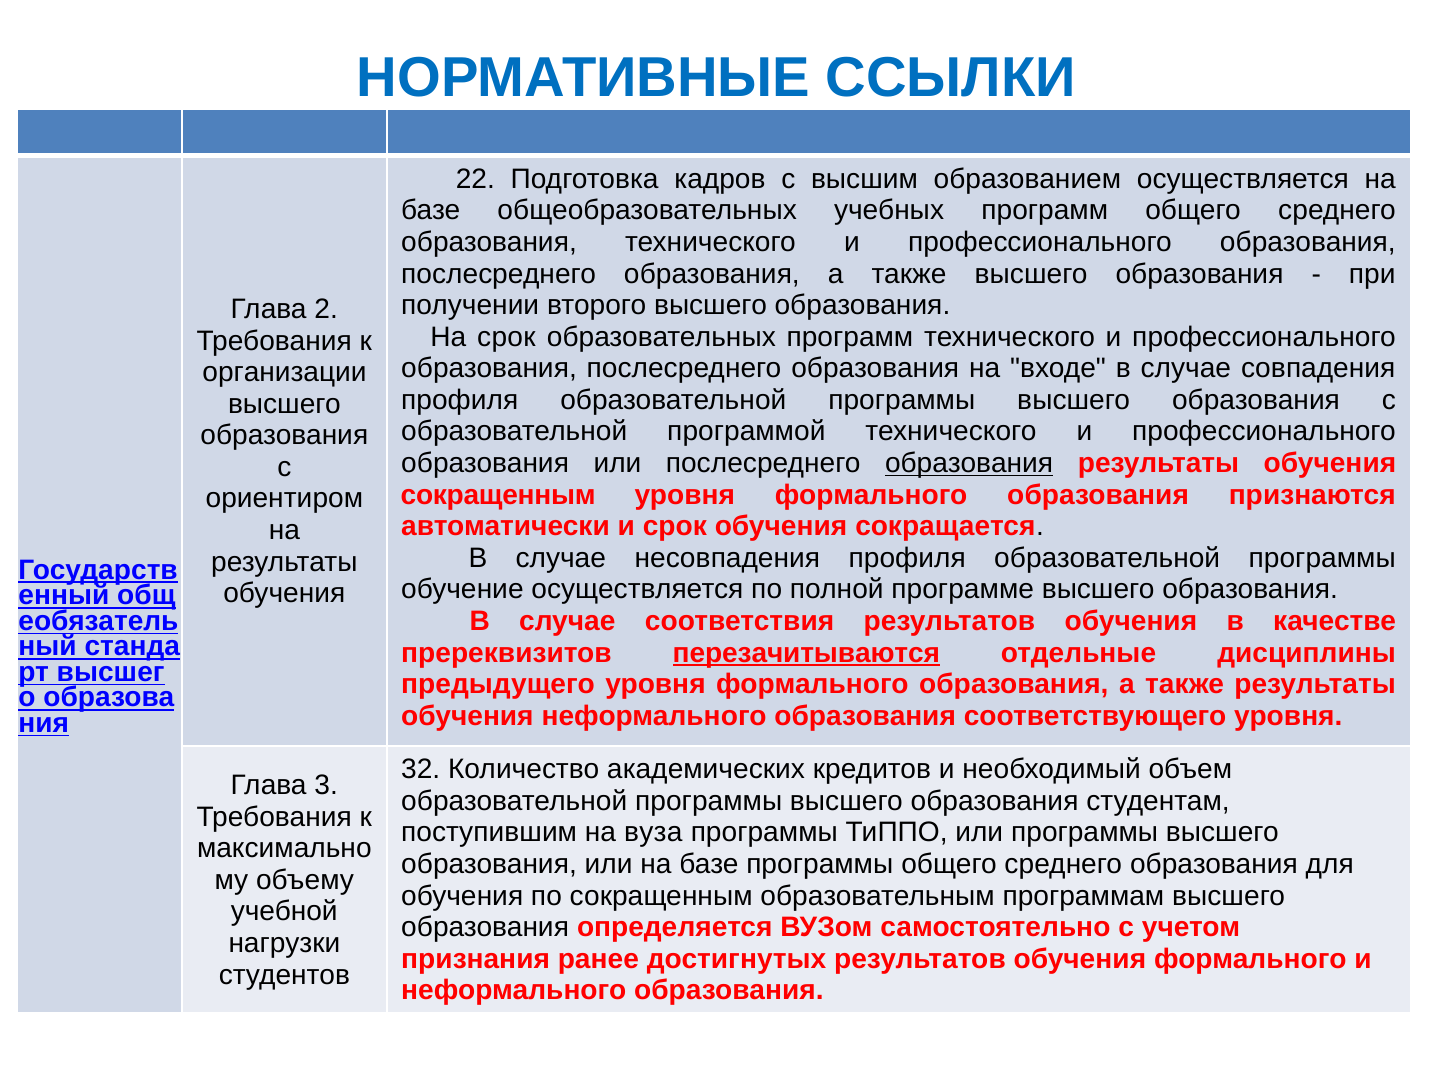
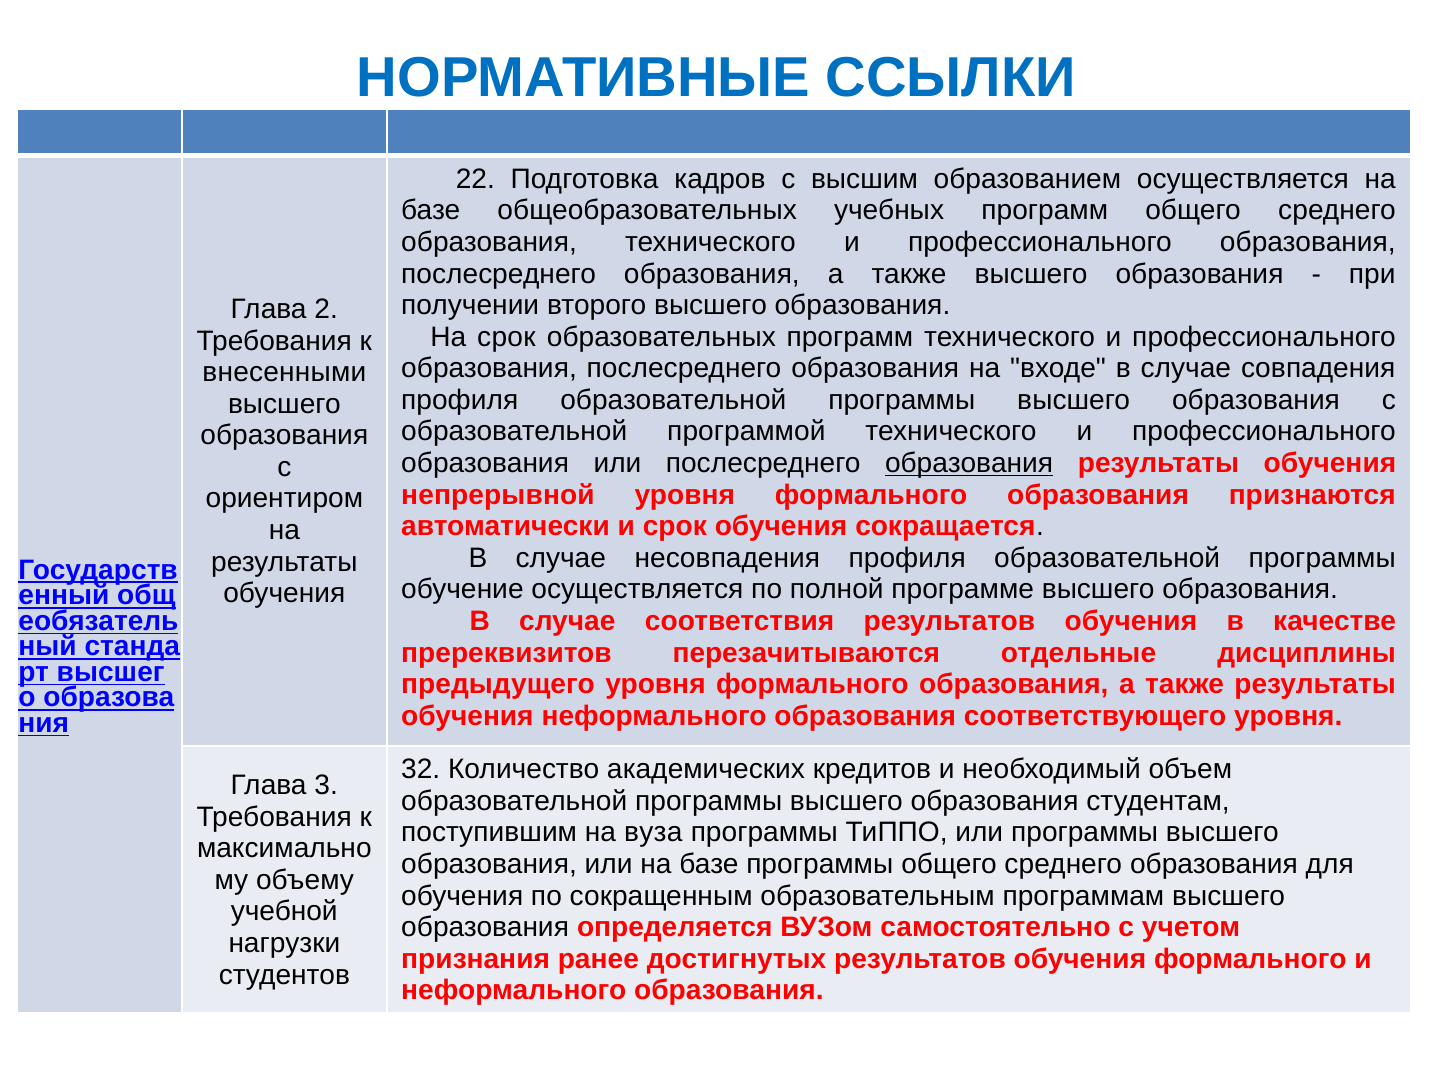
организации: организации -> внесенными (284, 372)
сокращенным: сокращенным -> непрерывной (498, 495)
перезачитываются underline: present -> none (806, 653)
